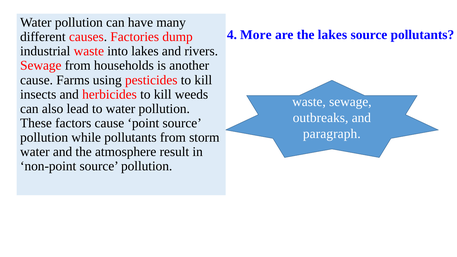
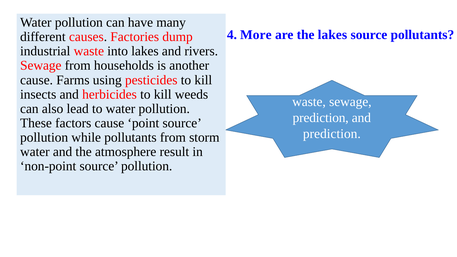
outbreaks: outbreaks -> prediction (321, 118)
paragraph: paragraph -> prediction (332, 134)
